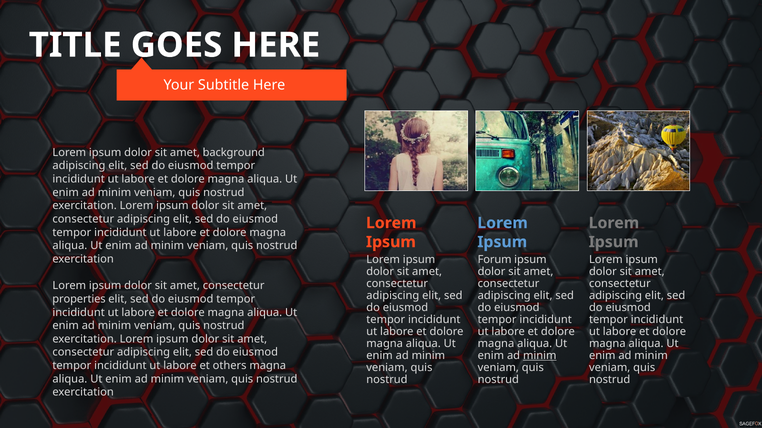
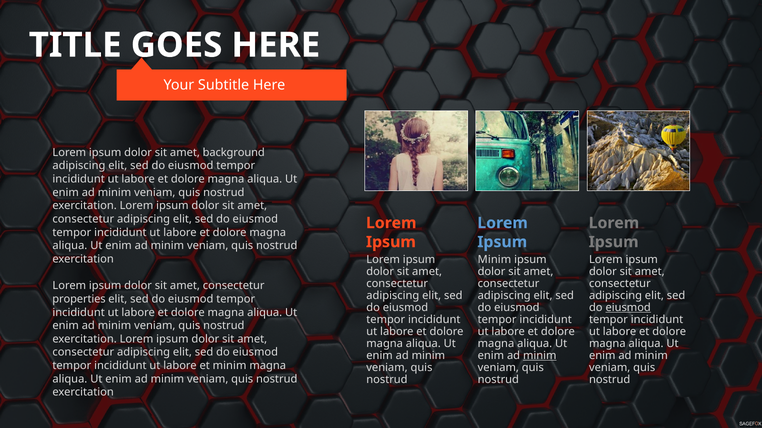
Forum: Forum -> Minim (494, 260)
eiusmod underline: none -> present (628, 308)
et others: others -> minim (230, 366)
